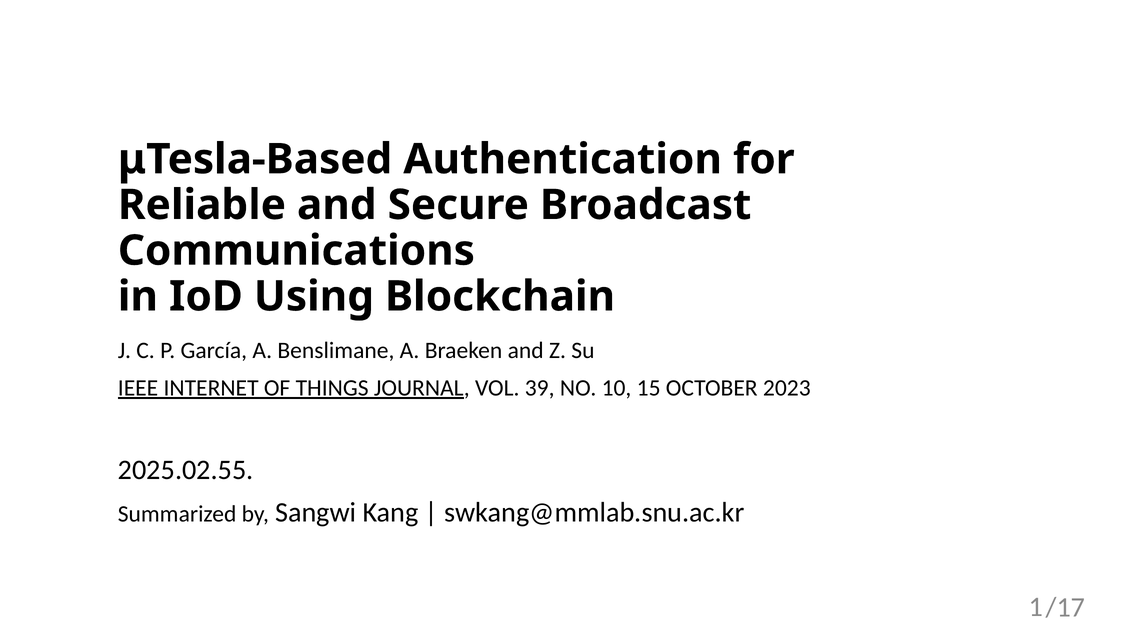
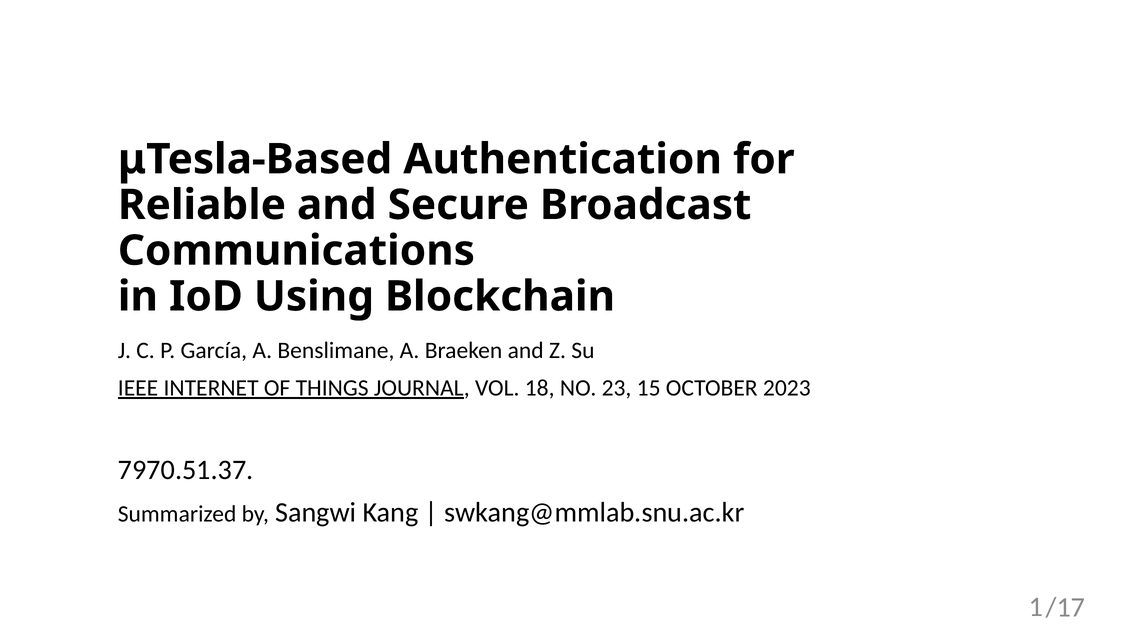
39: 39 -> 18 (540, 388)
10: 10 -> 23 (617, 388)
2025.02.55: 2025.02.55 -> 7970.51.37 (186, 470)
